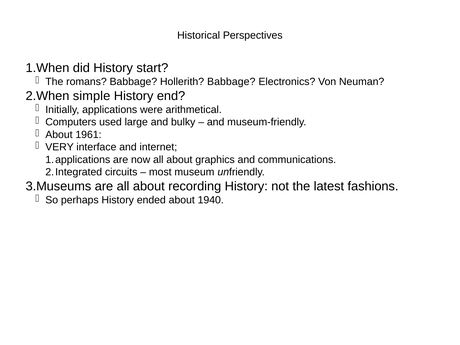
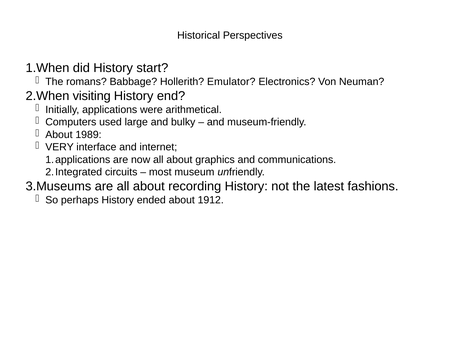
Hollerith Babbage: Babbage -> Emulator (231, 82)
simple: simple -> visiting (92, 96)
1961: 1961 -> 1989 (88, 135)
1940: 1940 -> 1912 (211, 200)
